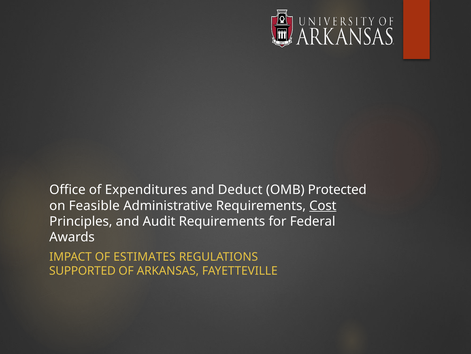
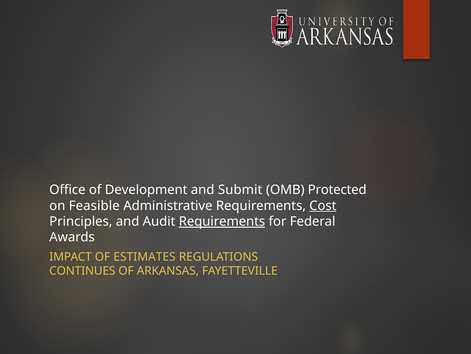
Expenditures: Expenditures -> Development (146, 190)
Deduct: Deduct -> Submit (240, 190)
Requirements underline: none -> present (222, 221)
SUPPORTED: SUPPORTED -> CONTINUES (82, 270)
